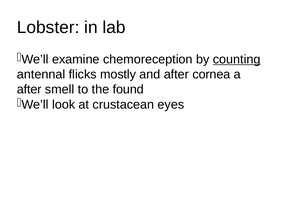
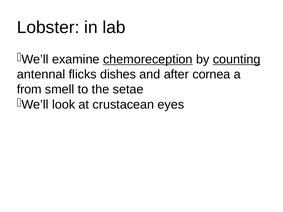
chemoreception underline: none -> present (148, 59)
mostly: mostly -> dishes (118, 74)
after: after -> from (29, 90)
found: found -> setae (128, 90)
